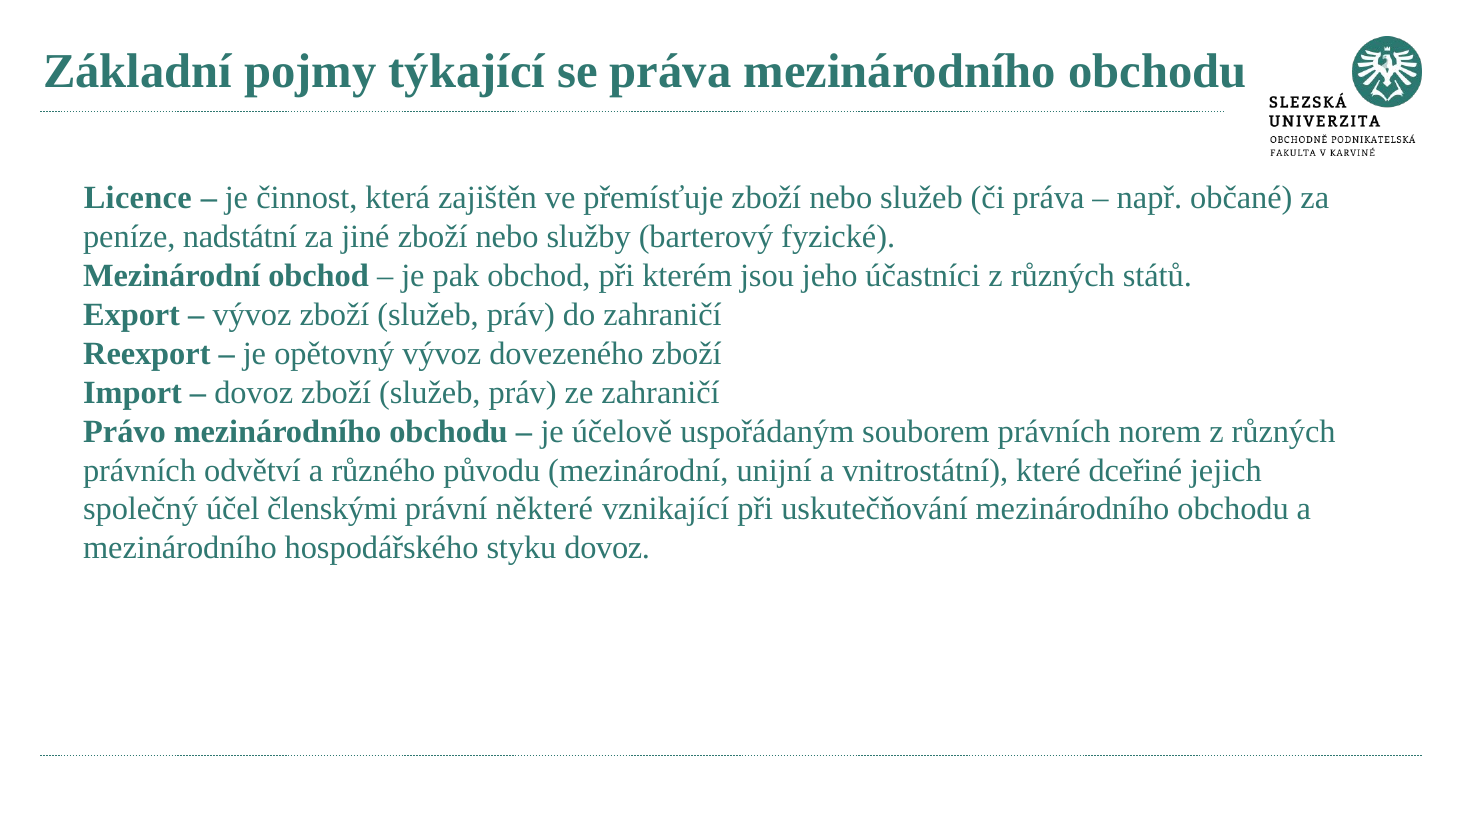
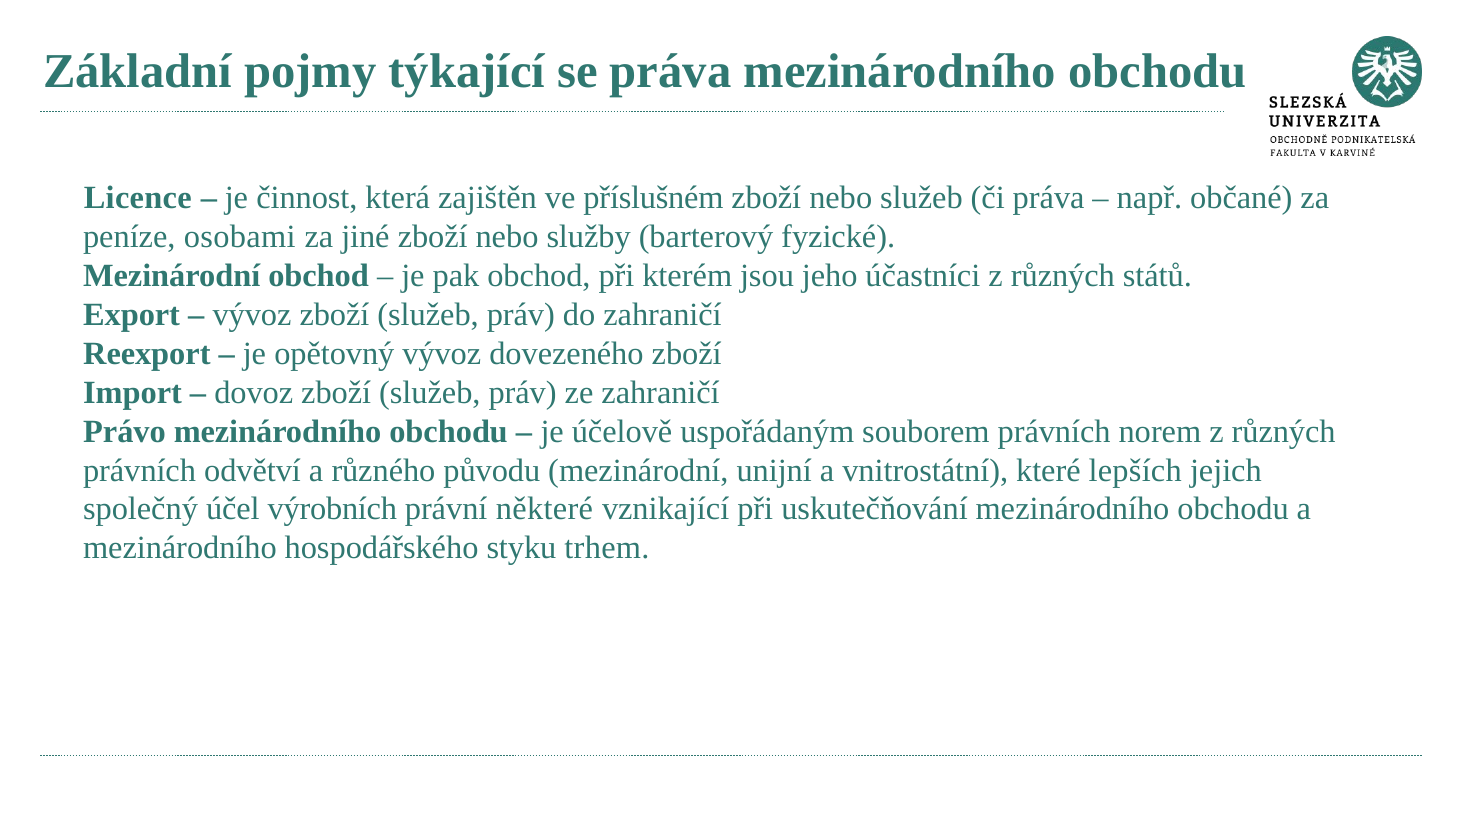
přemísťuje: přemísťuje -> příslušném (653, 198)
nadstátní: nadstátní -> osobami (240, 237)
dceřiné: dceřiné -> lepších (1135, 470)
členskými: členskými -> výrobních (332, 509)
styku dovoz: dovoz -> trhem (607, 548)
